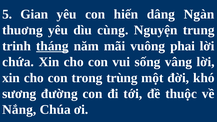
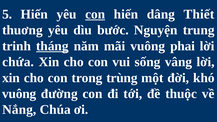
5 Gian: Gian -> Hiến (34, 14)
con underline: none -> present (95, 14)
Ngàn: Ngàn -> Thiết (199, 14)
cùng: cùng -> bước (113, 30)
sương: sương -> vuông (19, 94)
